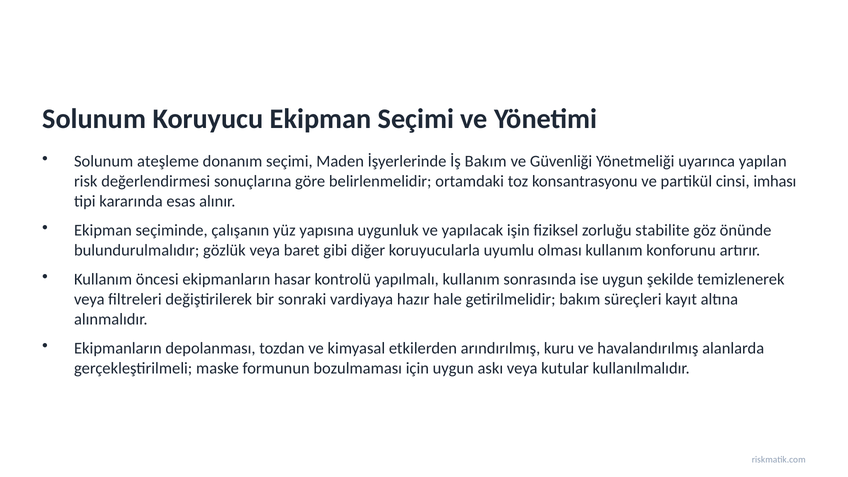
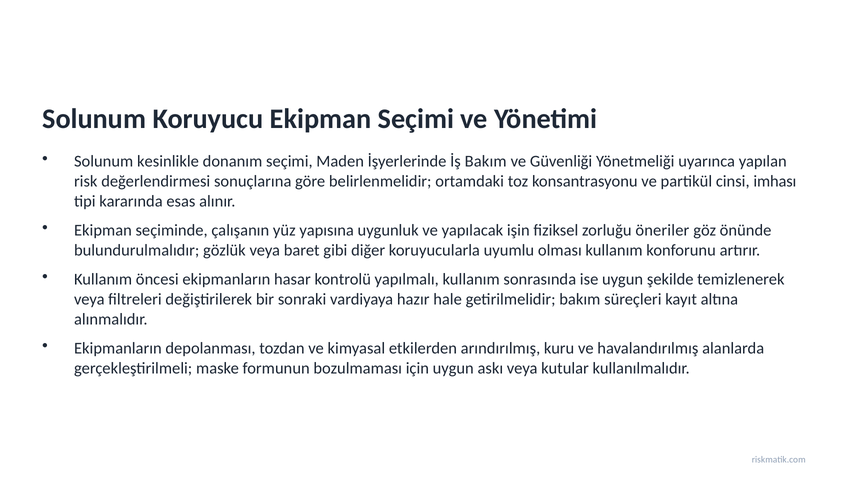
ateşleme: ateşleme -> kesinlikle (168, 161)
stabilite: stabilite -> öneriler (662, 230)
